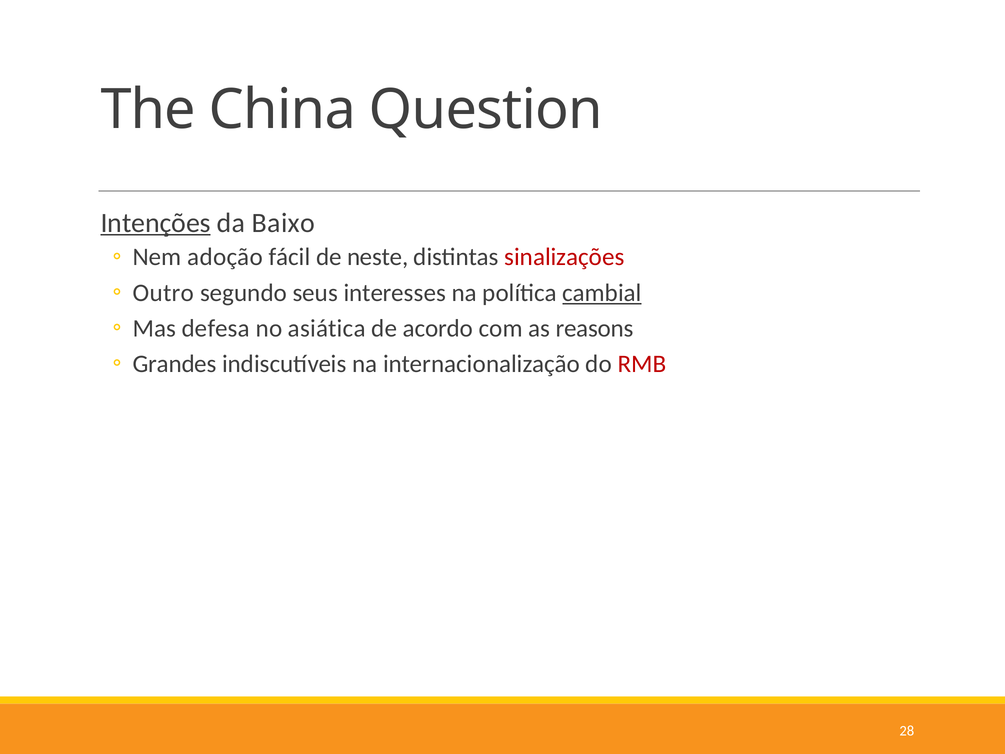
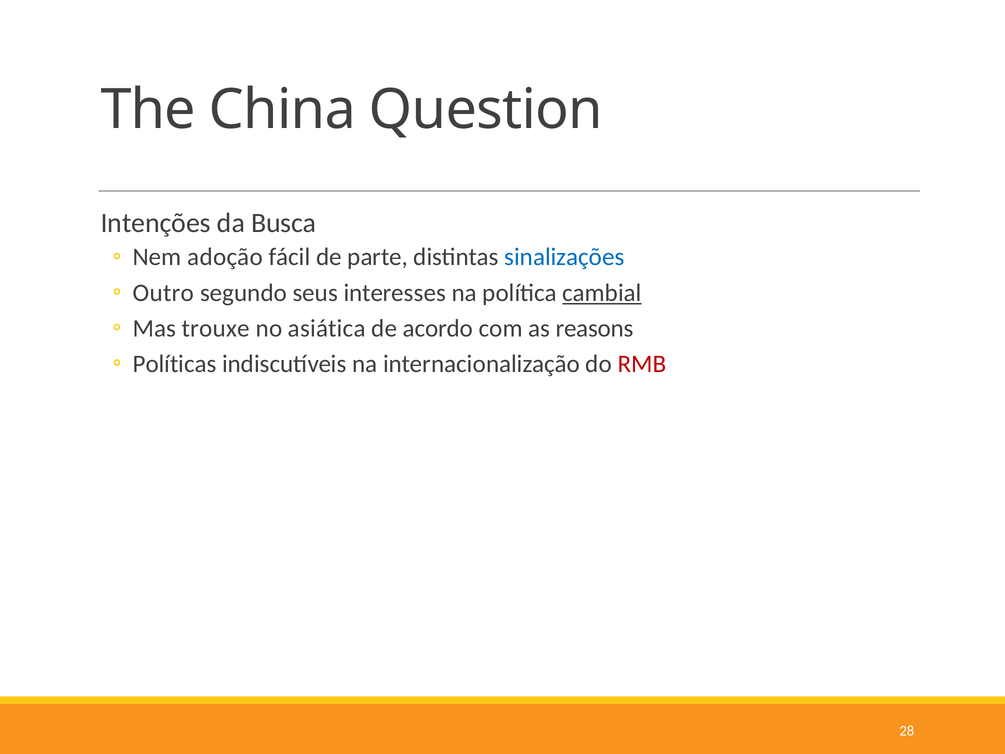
Intenções underline: present -> none (156, 223)
Baixo: Baixo -> Busca (284, 223)
neste: neste -> parte (378, 257)
sinalizações colour: red -> blue (564, 257)
defesa: defesa -> trouxe (216, 328)
Grandes: Grandes -> Políticas (175, 364)
